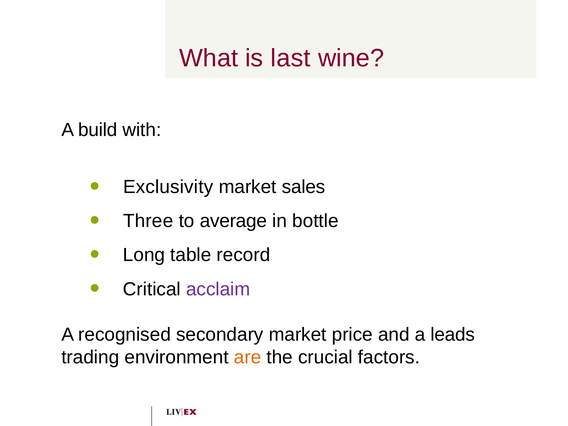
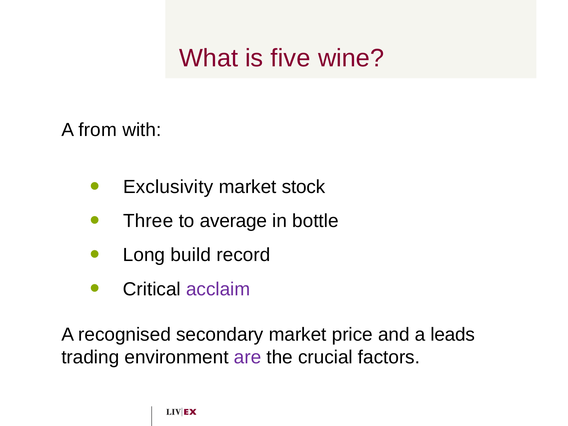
last: last -> five (291, 58)
build: build -> from (98, 130)
sales: sales -> stock (303, 187)
table: table -> build (191, 255)
are colour: orange -> purple (248, 357)
